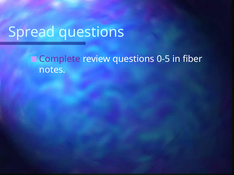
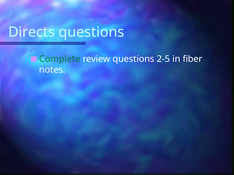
Spread: Spread -> Directs (32, 32)
Complete colour: purple -> green (60, 59)
0-5: 0-5 -> 2-5 (163, 59)
